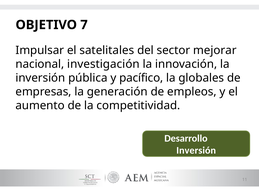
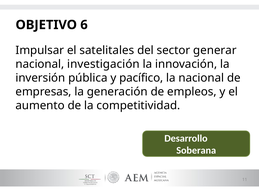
7: 7 -> 6 (84, 25)
mejorar: mejorar -> generar (215, 50)
la globales: globales -> nacional (201, 78)
Inversión: Inversión -> Soberana (196, 151)
